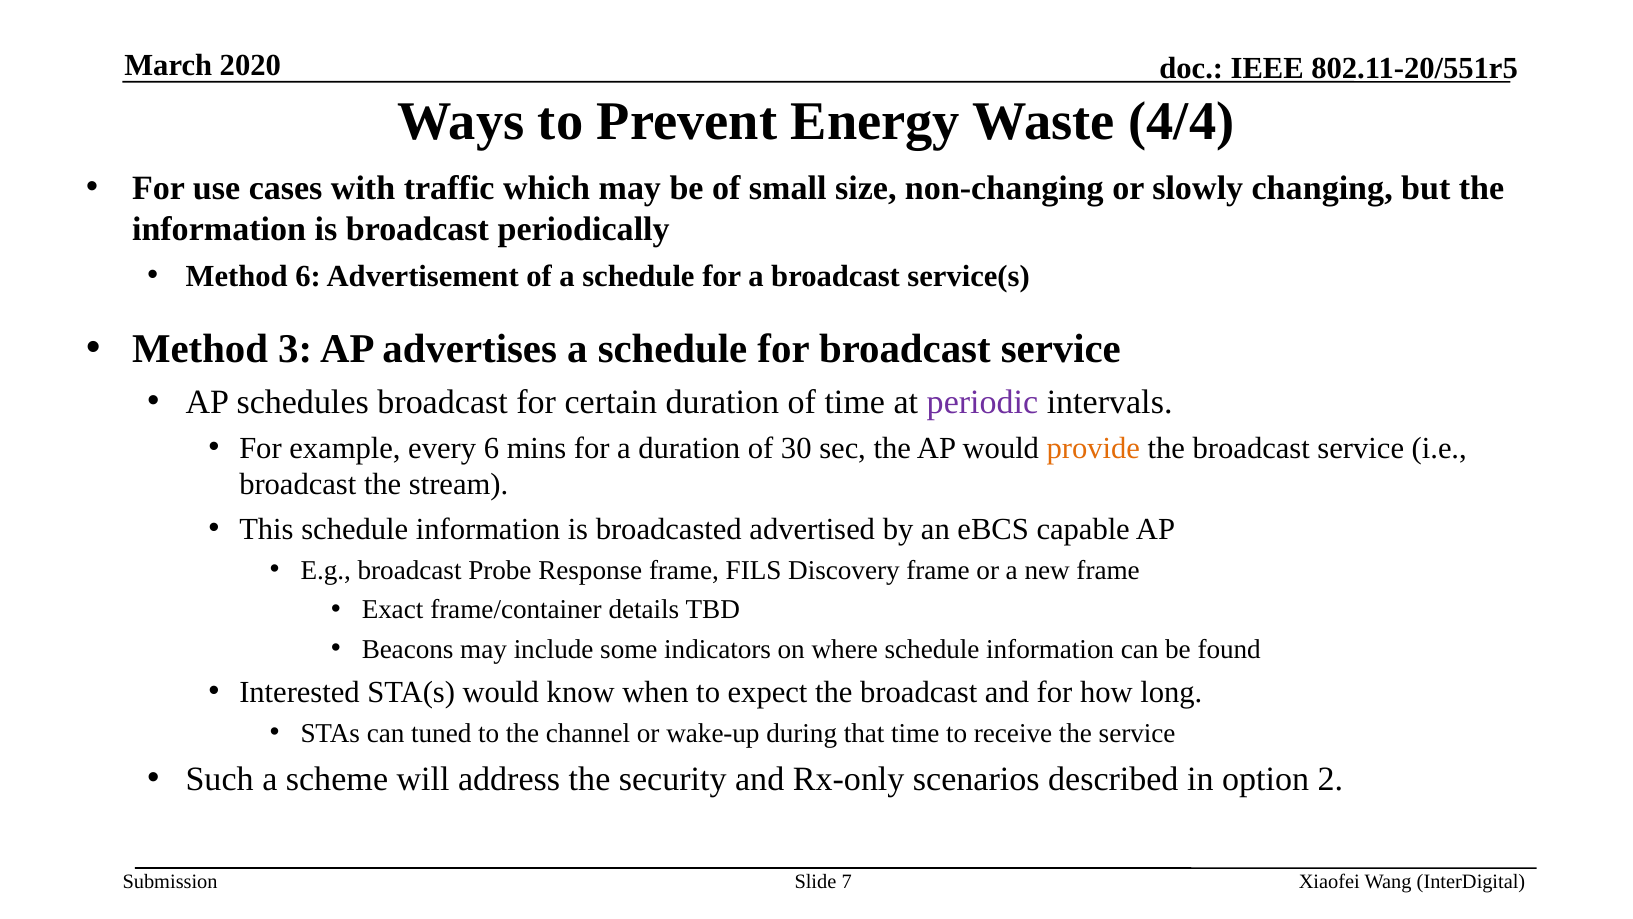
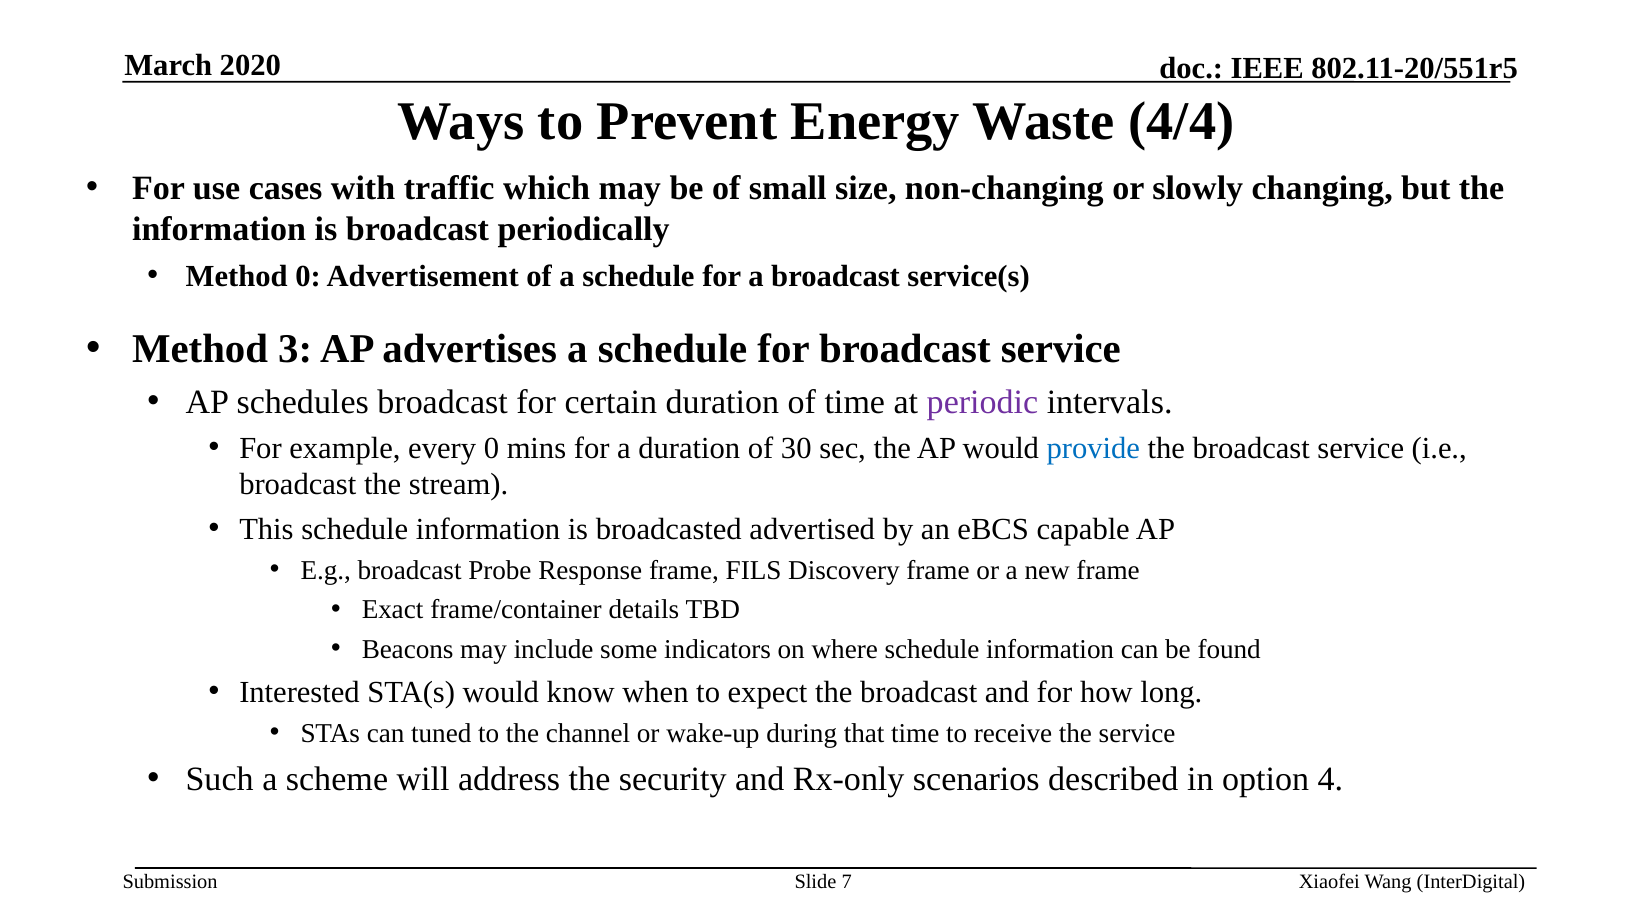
Method 6: 6 -> 0 (308, 276)
every 6: 6 -> 0 (491, 448)
provide colour: orange -> blue (1093, 448)
2: 2 -> 4 (1330, 779)
